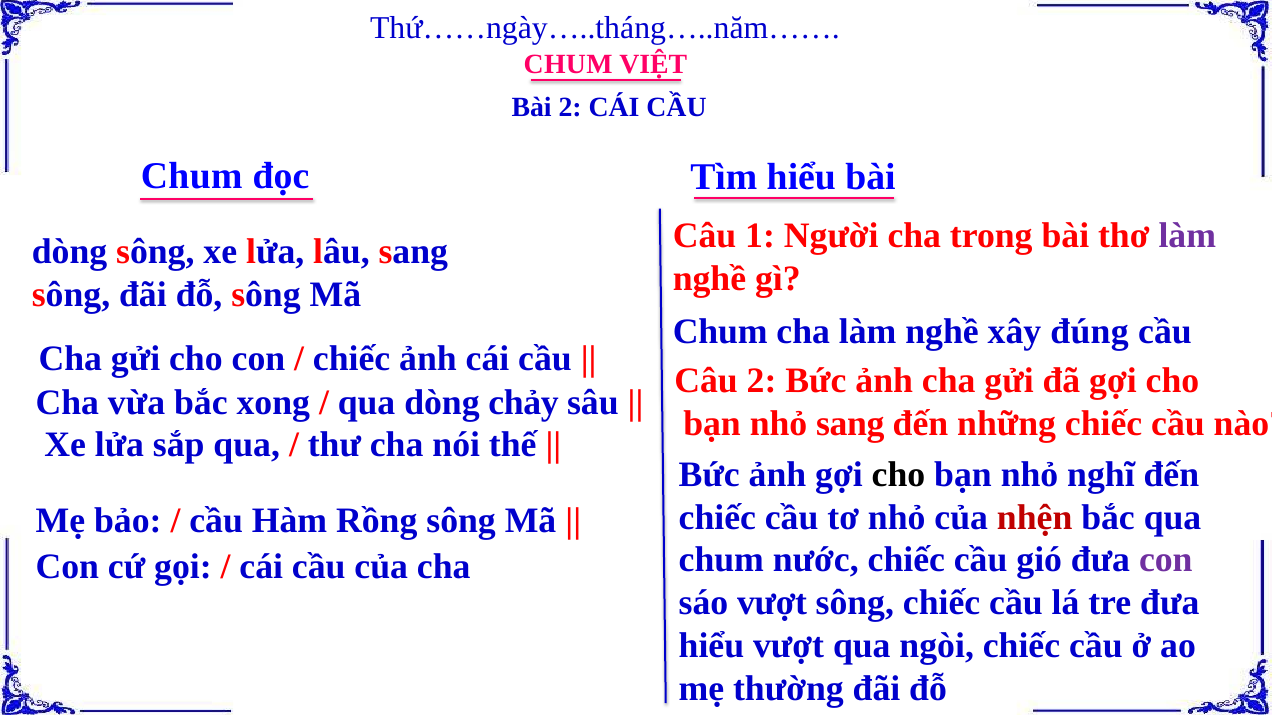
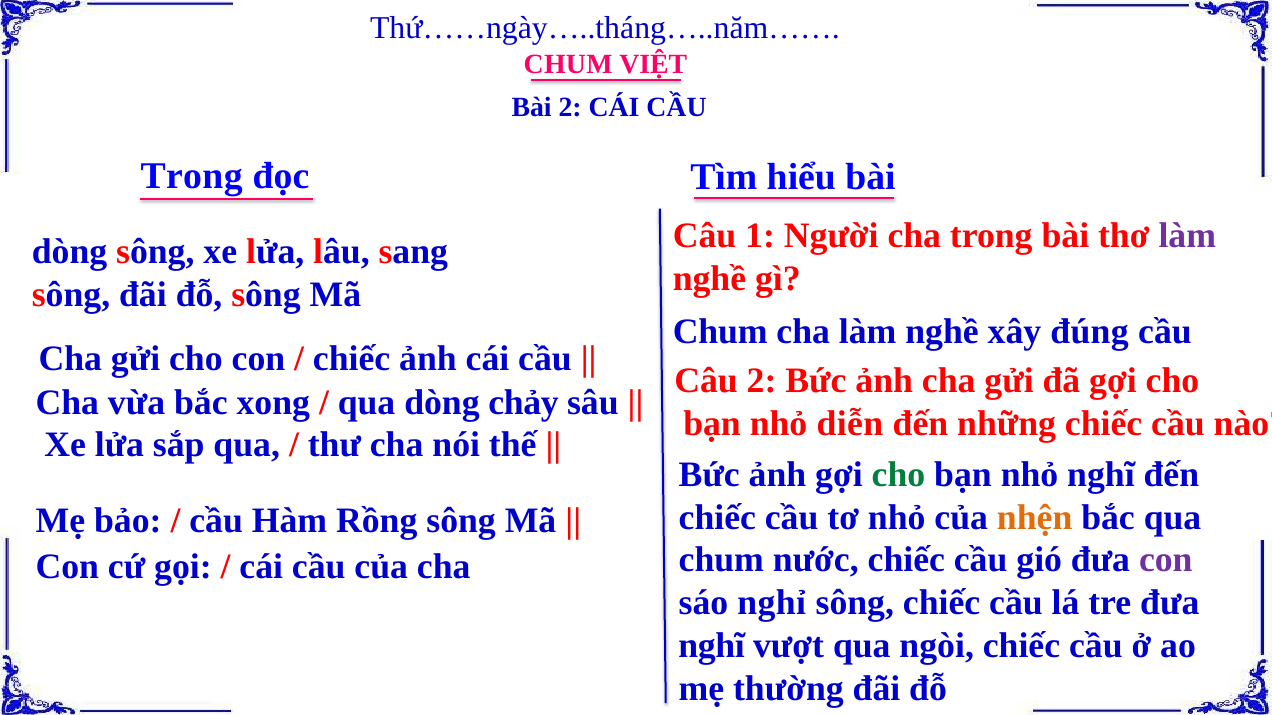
Chum: Chum -> Trong (192, 176)
nhỏ sang: sang -> diễn (850, 423)
cho colour: black -> green (899, 474)
nhện colour: red -> orange (1035, 517)
sáo vượt: vượt -> nghỉ (772, 603)
hiểu: hiểu -> nghĩ (712, 646)
